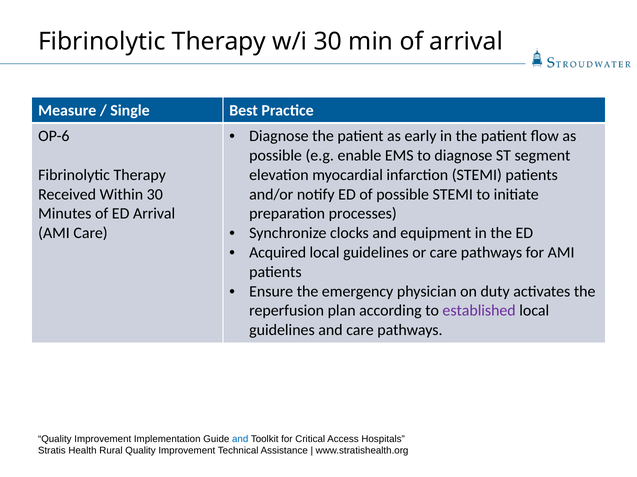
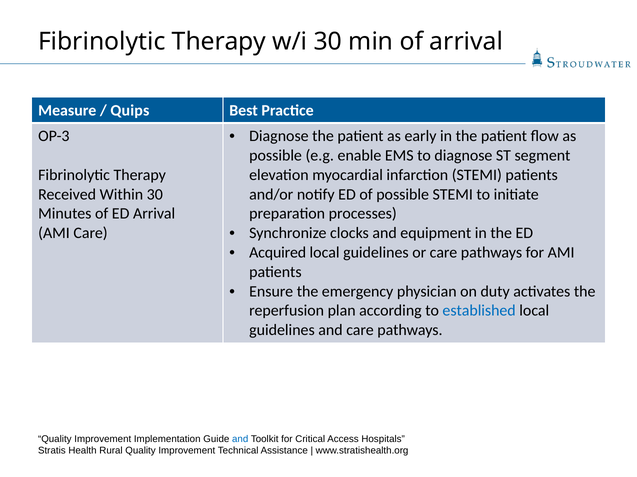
Single: Single -> Quips (130, 110)
OP-6: OP-6 -> OP-3 (54, 136)
established colour: purple -> blue (479, 311)
